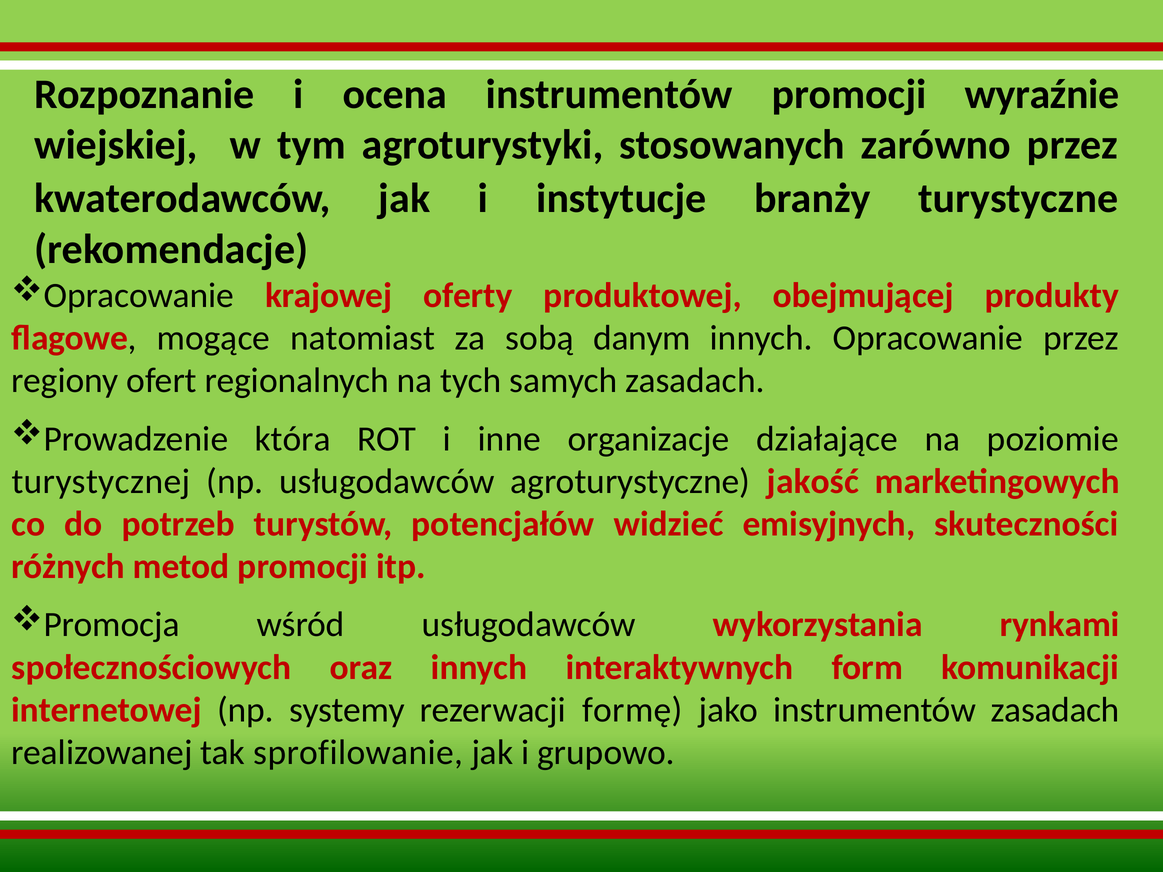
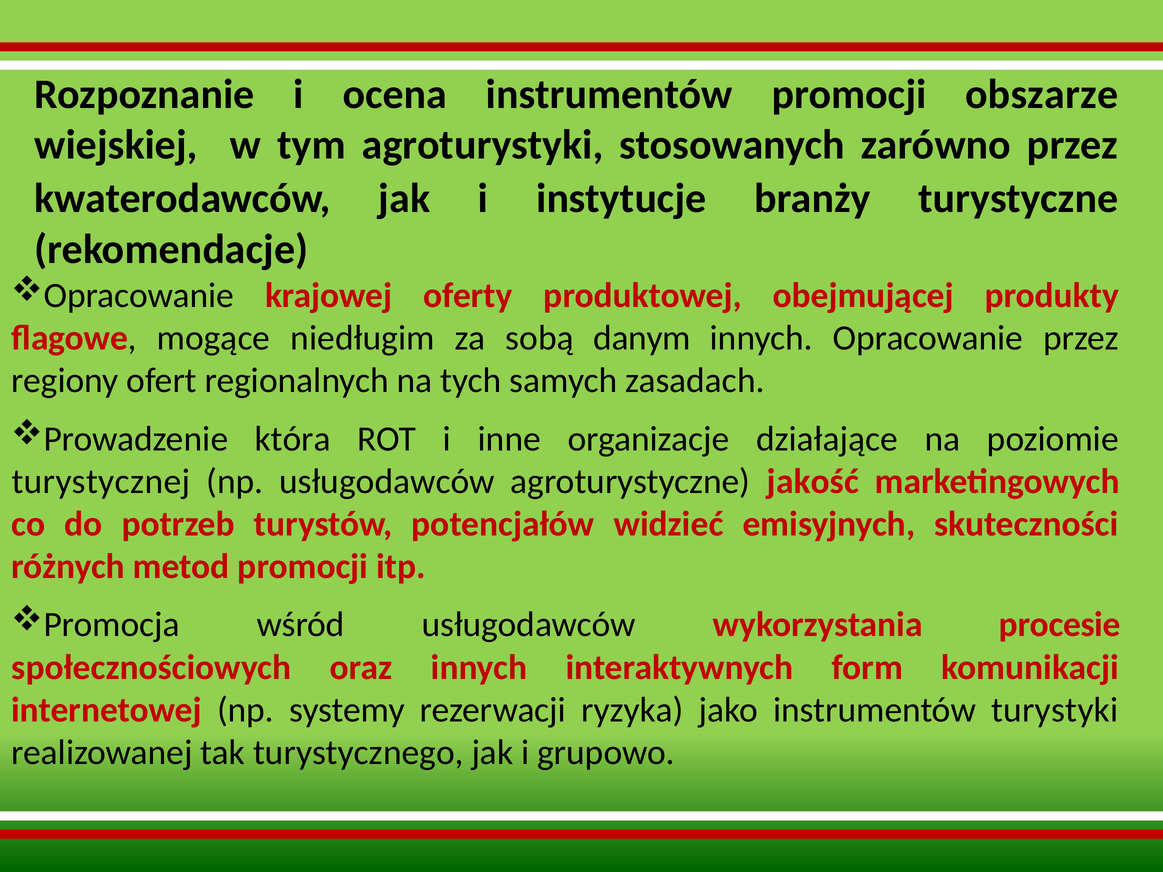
wyraźnie: wyraźnie -> obszarze (1042, 94)
natomiast: natomiast -> niedługim (363, 338)
rynkami: rynkami -> procesie (1060, 625)
formę: formę -> ryzyka (632, 710)
instrumentów zasadach: zasadach -> turystyki (1055, 710)
sprofilowanie: sprofilowanie -> turystycznego (358, 753)
